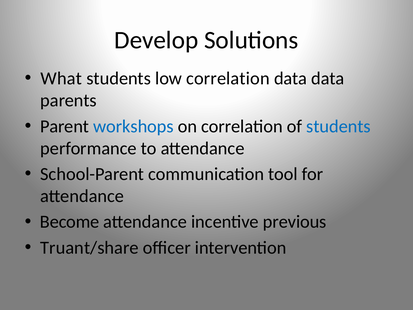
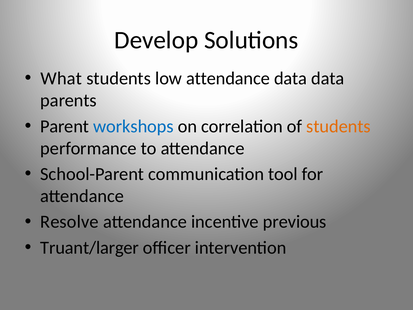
low correlation: correlation -> attendance (228, 78)
students colour: blue -> orange (338, 126)
Become: Become -> Resolve (70, 222)
Truant/share: Truant/share -> Truant/larger (90, 247)
